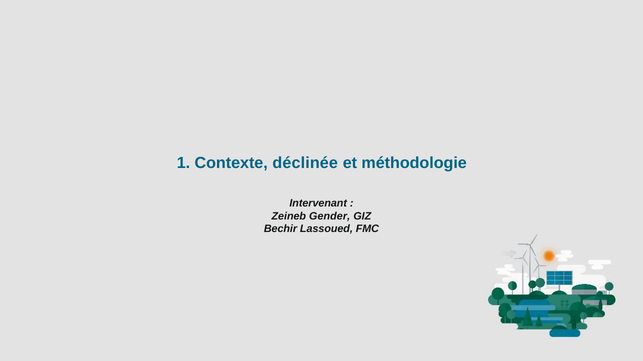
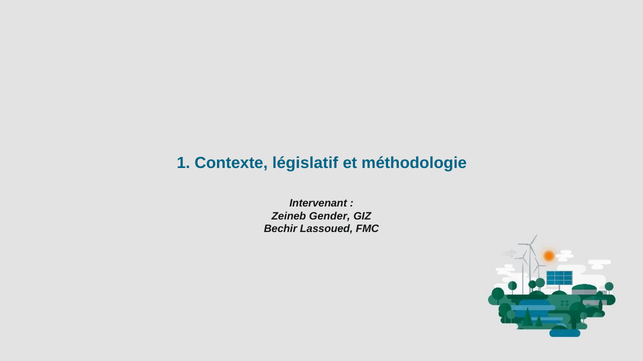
déclinée: déclinée -> législatif (305, 163)
